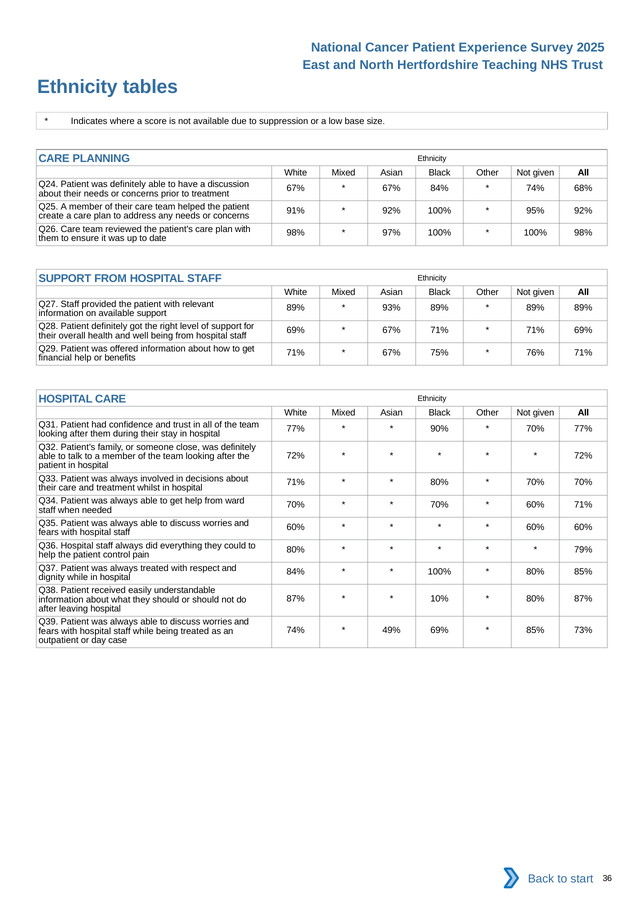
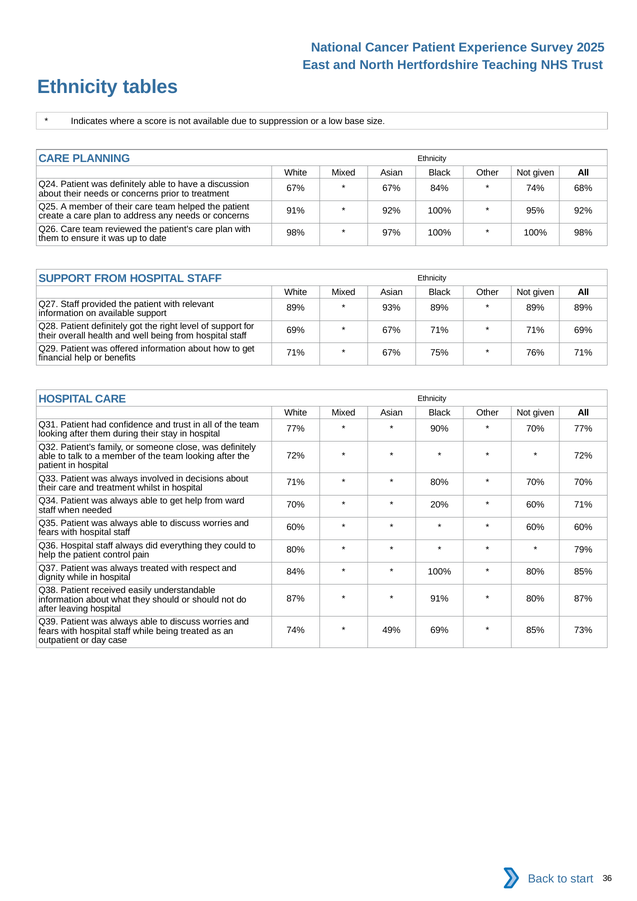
70%: 70% -> 20% (439, 505)
10%: 10% -> 91% (439, 599)
